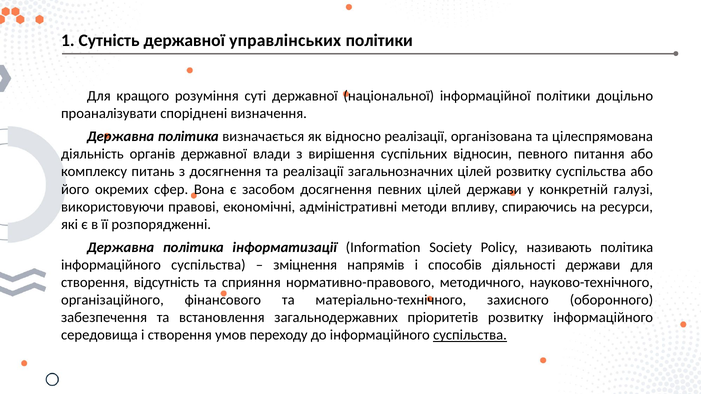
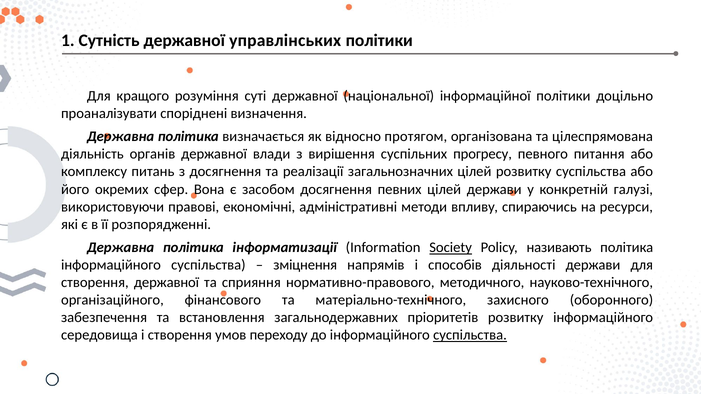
відносно реалізації: реалізації -> протягом (416, 137)
відносин: відносин -> прогресу (483, 154)
Society underline: none -> present (451, 248)
створення відсутність: відсутність -> державної (166, 283)
